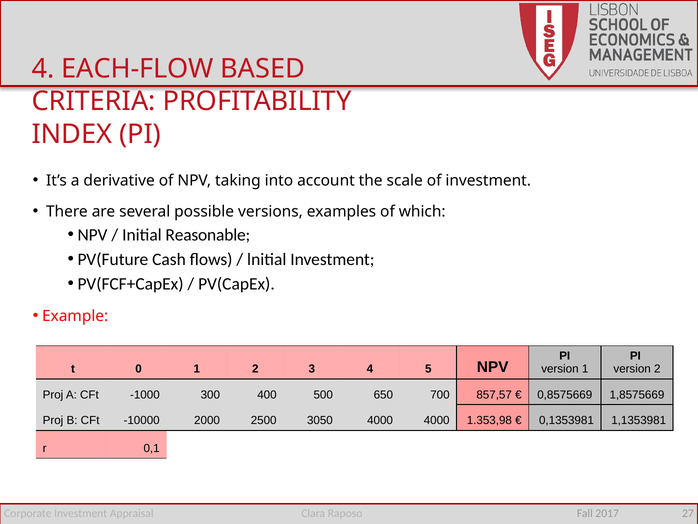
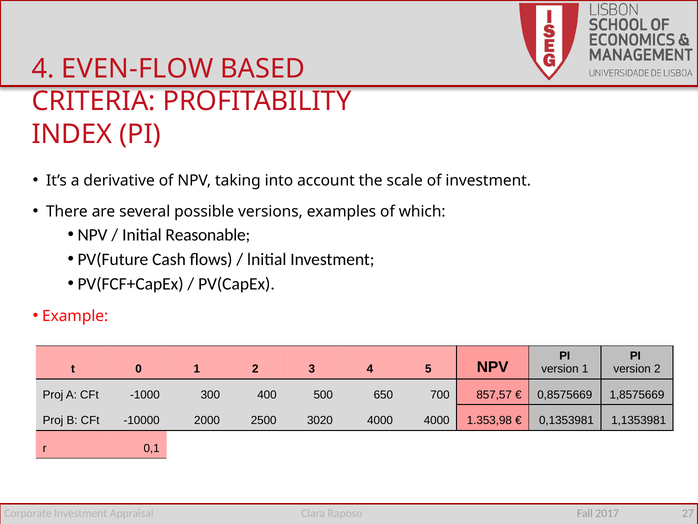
EACH-FLOW: EACH-FLOW -> EVEN-FLOW (137, 69)
3050: 3050 -> 3020 (320, 420)
